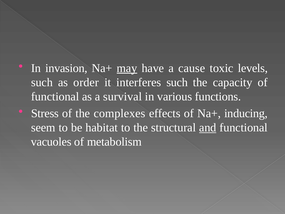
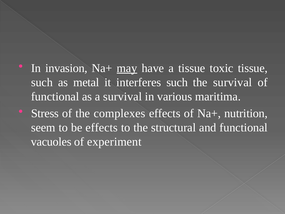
a cause: cause -> tissue (192, 68)
toxic levels: levels -> tissue (253, 68)
order: order -> metal (86, 82)
the capacity: capacity -> survival (233, 82)
functions: functions -> maritima (218, 97)
inducing: inducing -> nutrition (246, 113)
be habitat: habitat -> effects (102, 127)
and underline: present -> none (208, 127)
metabolism: metabolism -> experiment (114, 142)
